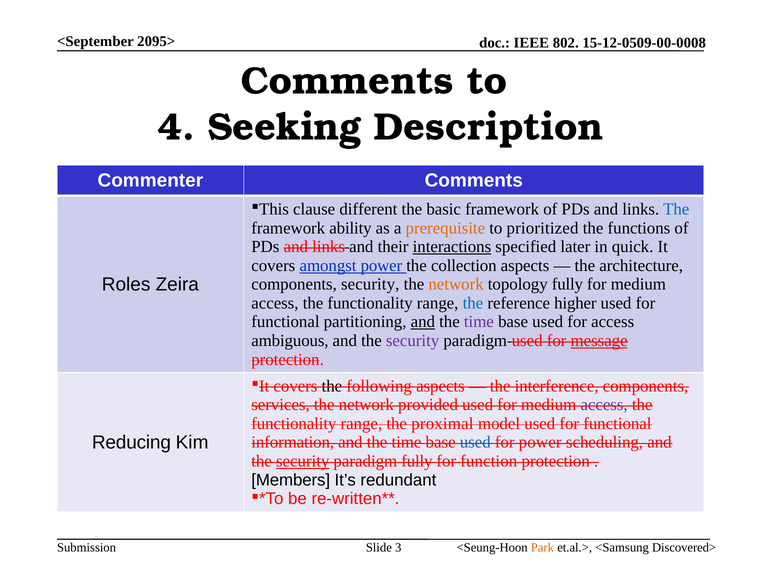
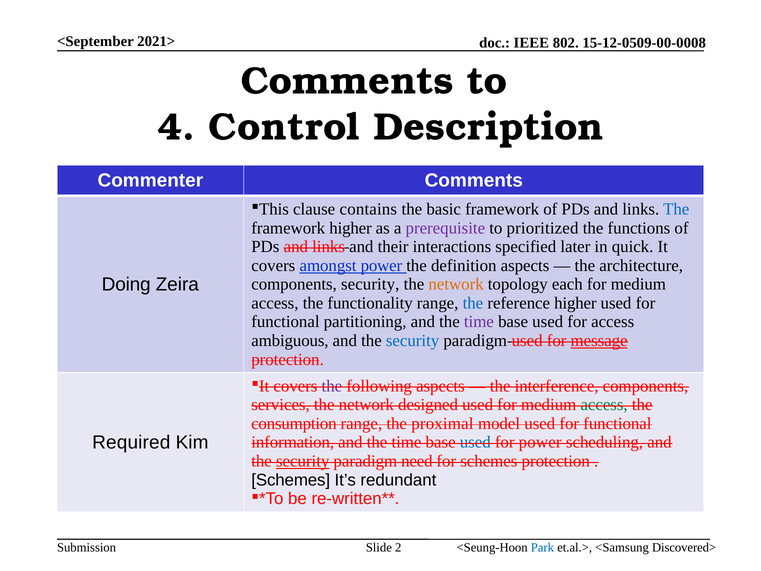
2095>: 2095> -> 2021> (156, 42)
Seeking: Seeking -> Control (284, 127)
different: different -> contains (368, 209)
framework ability: ability -> higher (351, 228)
prerequisite colour: orange -> purple (445, 228)
interactions underline: present -> none (452, 247)
collection: collection -> definition (464, 265)
Roles: Roles -> Doing (126, 284)
topology fully: fully -> each (567, 284)
and underline: present -> none (423, 322)
security colour: purple -> blue (413, 341)
the colour: black -> purple (332, 386)
provided: provided -> designed (428, 405)
access colour: purple -> green (604, 405)
functionality: functionality -> consumption (294, 423)
Reducing: Reducing -> Required (131, 442)
paradigm fully: fully -> need (417, 461)
for function: function -> schemes (489, 461)
Members: Members -> Schemes (291, 480)
3: 3 -> 2 (398, 547)
Park colour: orange -> blue (542, 547)
